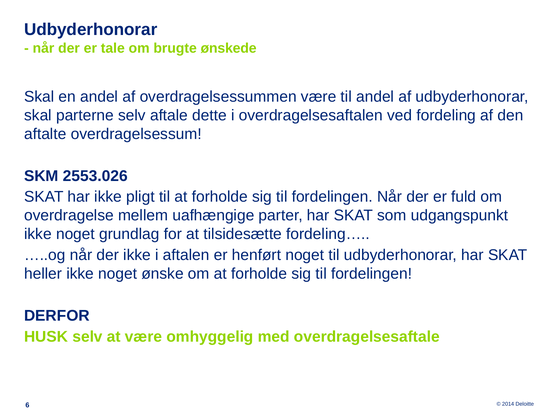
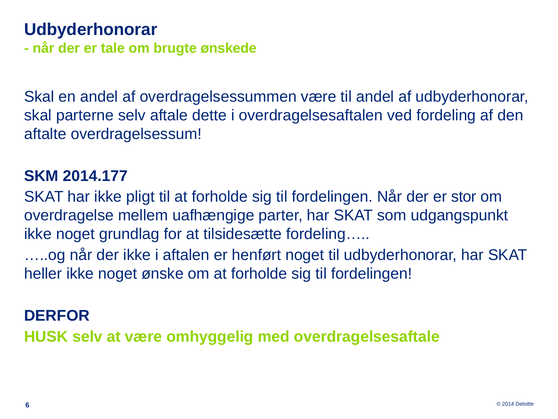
2553.026: 2553.026 -> 2014.177 (95, 176)
fuld: fuld -> stor (464, 197)
